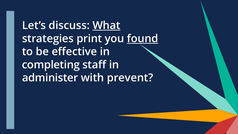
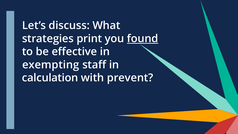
What underline: present -> none (106, 25)
completing: completing -> exempting (51, 65)
administer: administer -> calculation (50, 78)
